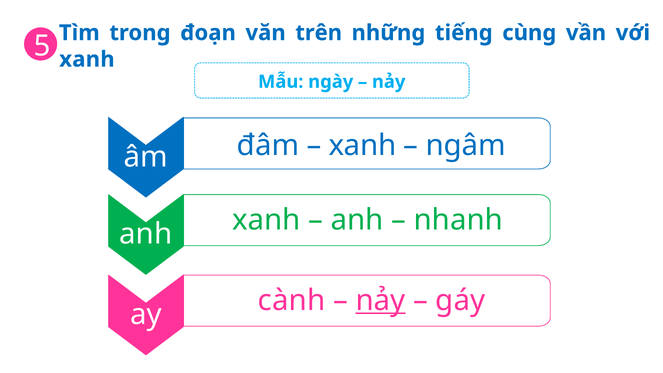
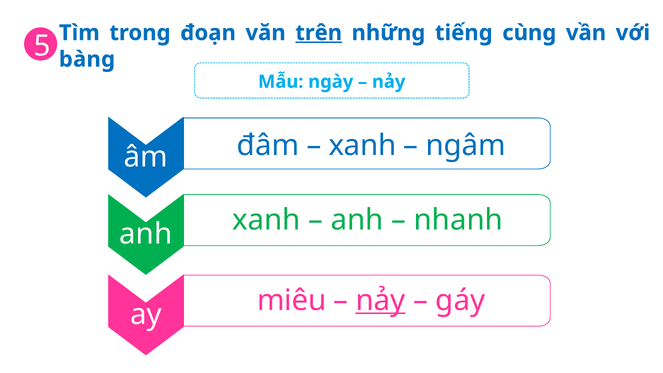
trên underline: none -> present (319, 33)
xanh: xanh -> bàng (87, 59)
cành: cành -> miêu (292, 300)
